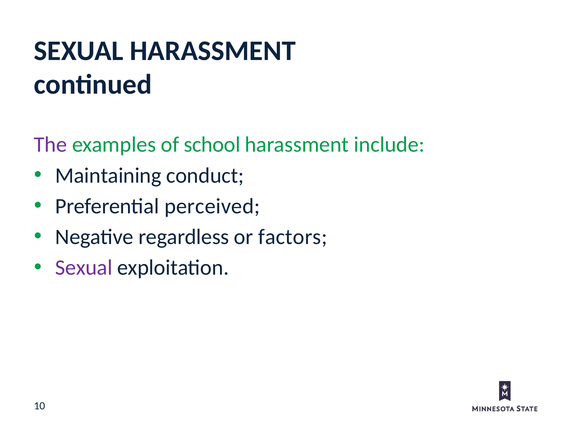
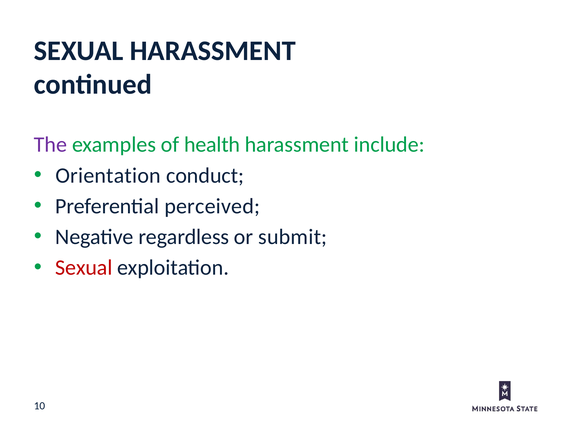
school: school -> health (212, 145)
Maintaining: Maintaining -> Orientation (108, 176)
factors: factors -> submit (293, 237)
Sexual colour: purple -> red (84, 268)
